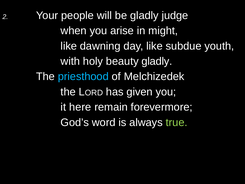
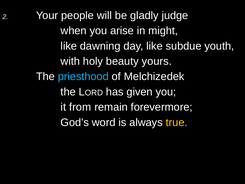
beauty gladly: gladly -> yours (157, 61)
here: here -> from (80, 107)
true colour: light green -> yellow (177, 122)
